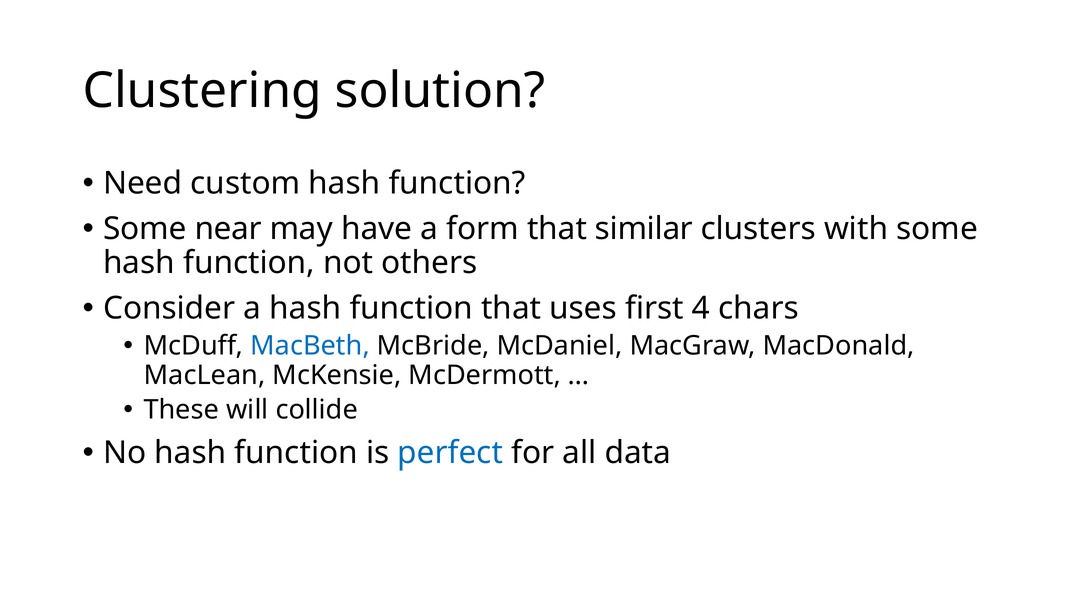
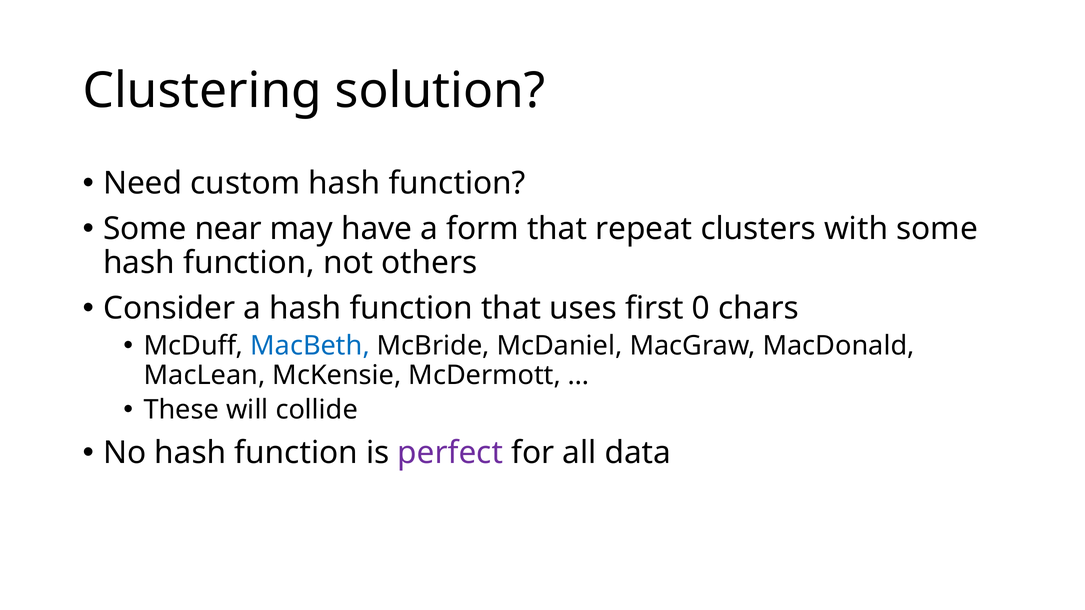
similar: similar -> repeat (644, 229)
4: 4 -> 0 (701, 309)
perfect colour: blue -> purple (450, 453)
